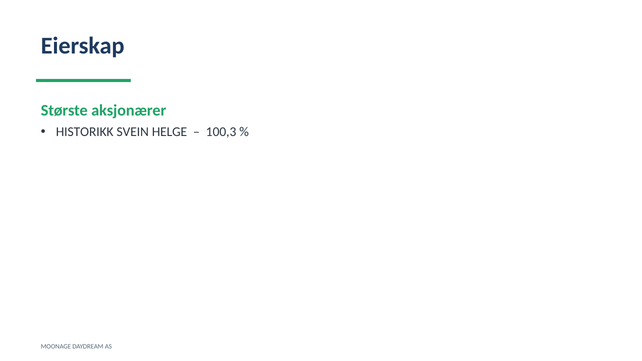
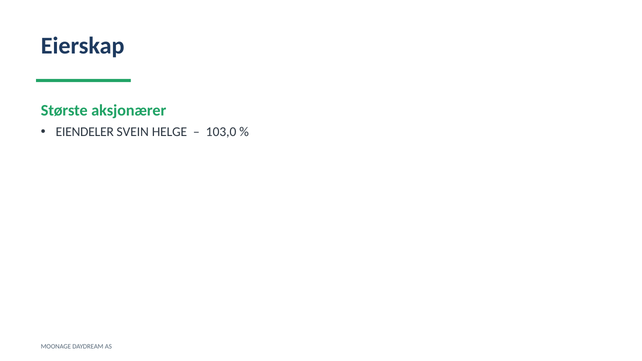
HISTORIKK: HISTORIKK -> EIENDELER (85, 132)
100,3: 100,3 -> 103,0 (221, 132)
